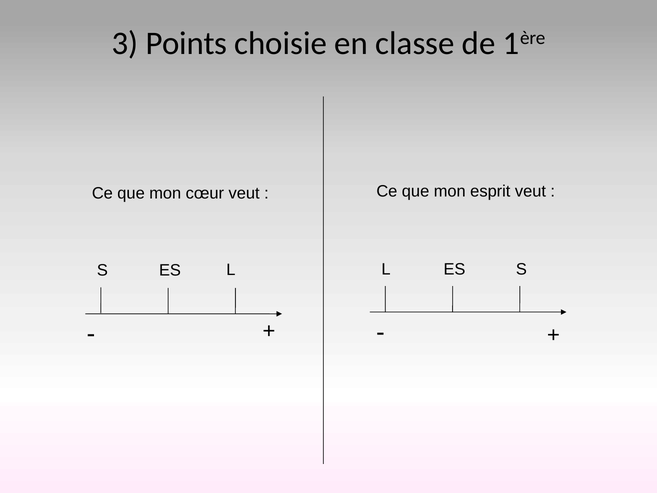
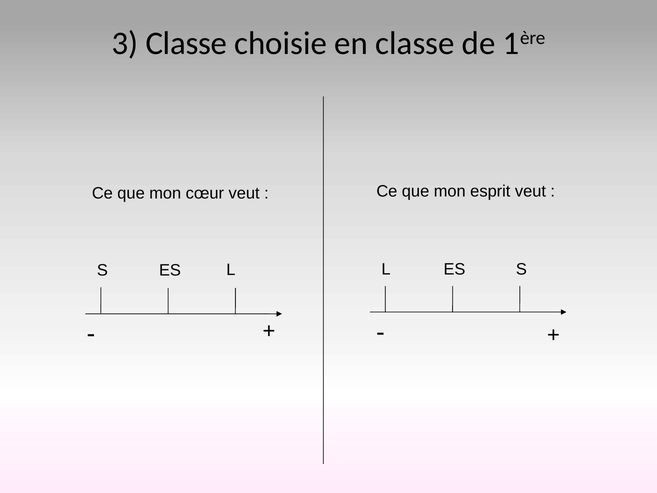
3 Points: Points -> Classe (186, 43)
